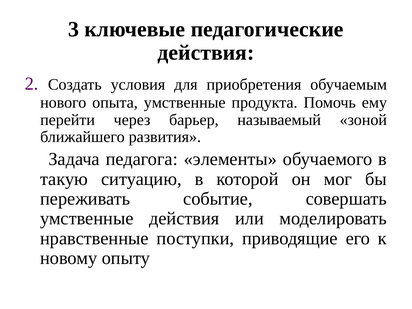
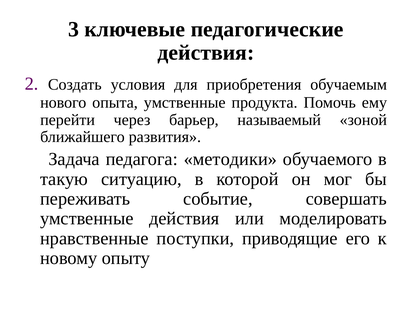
элементы: элементы -> методики (230, 159)
